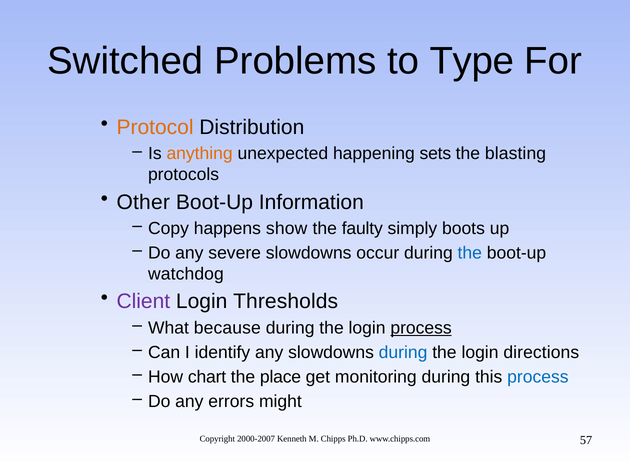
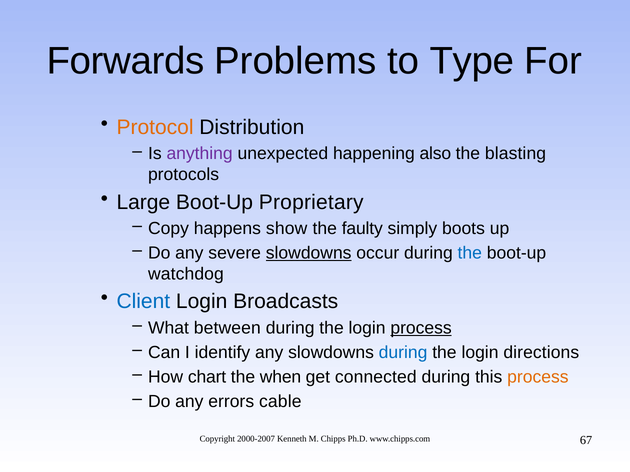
Switched: Switched -> Forwards (126, 61)
anything colour: orange -> purple (200, 154)
sets: sets -> also (435, 154)
Other: Other -> Large (143, 202)
Information: Information -> Proprietary (311, 202)
slowdowns underline: none -> present (309, 253)
Client colour: purple -> blue (143, 302)
Thresholds: Thresholds -> Broadcasts (286, 302)
because: because -> between (227, 328)
place: place -> when (281, 377)
monitoring: monitoring -> connected (376, 377)
process colour: blue -> orange (538, 377)
might: might -> cable (280, 402)
57: 57 -> 67 (586, 441)
